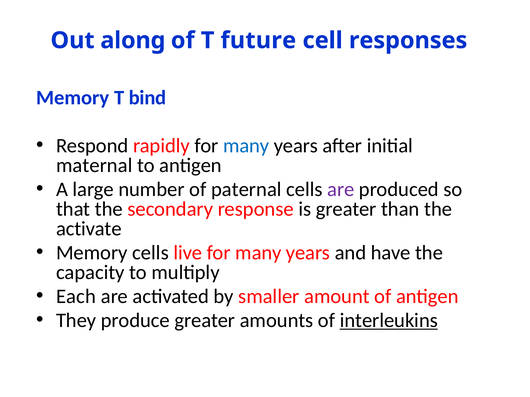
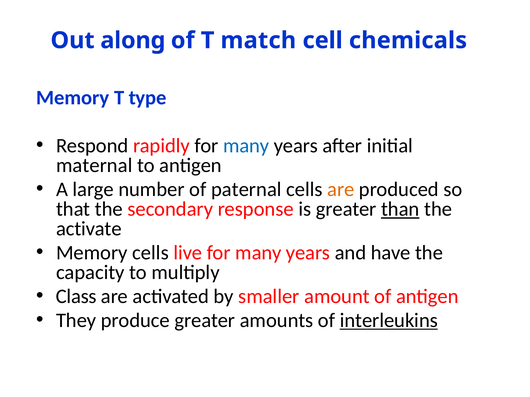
future: future -> match (258, 40)
responses: responses -> chemicals (408, 40)
bind: bind -> type (148, 98)
are colour: purple -> orange (341, 190)
than underline: none -> present (400, 209)
Each: Each -> Class (76, 297)
